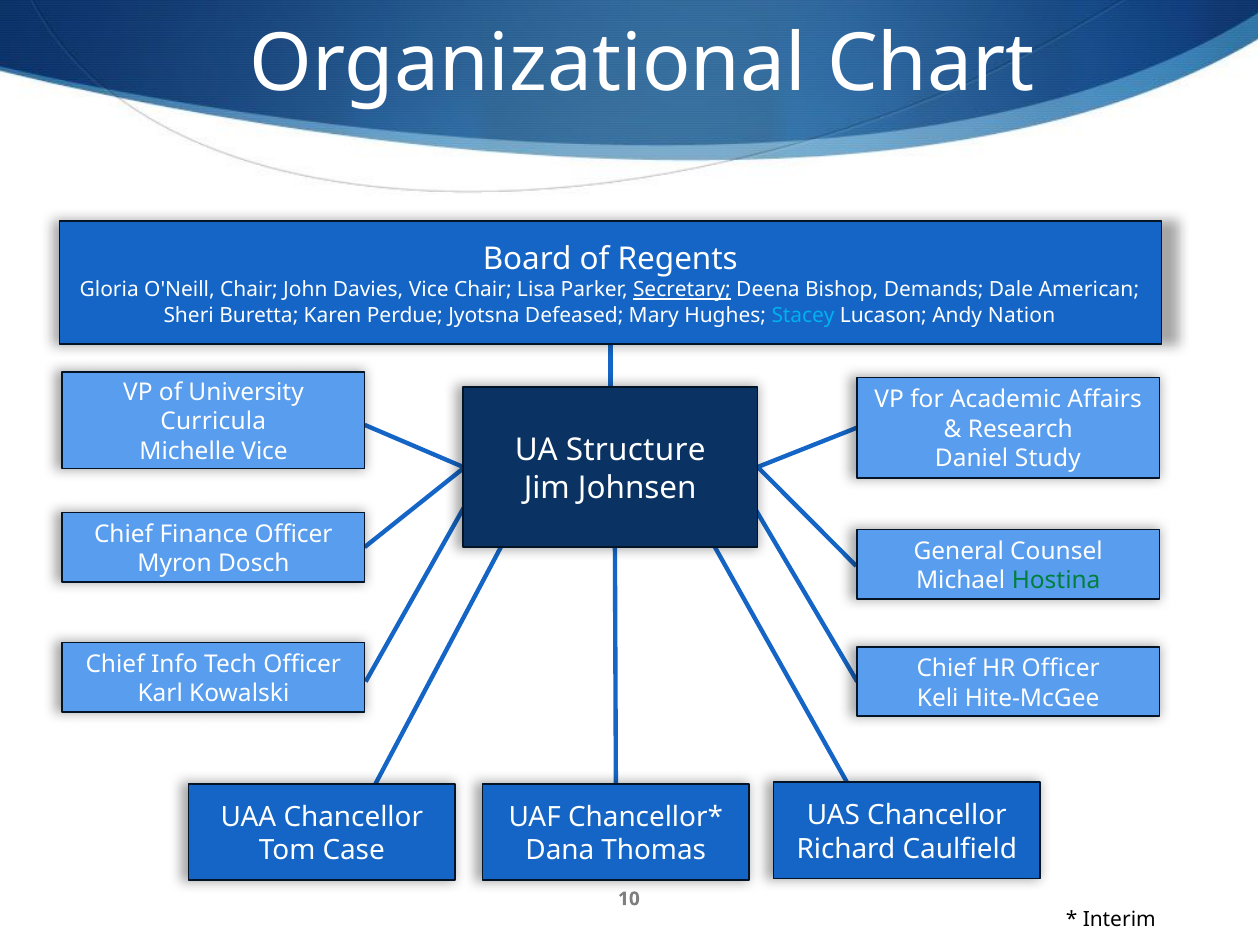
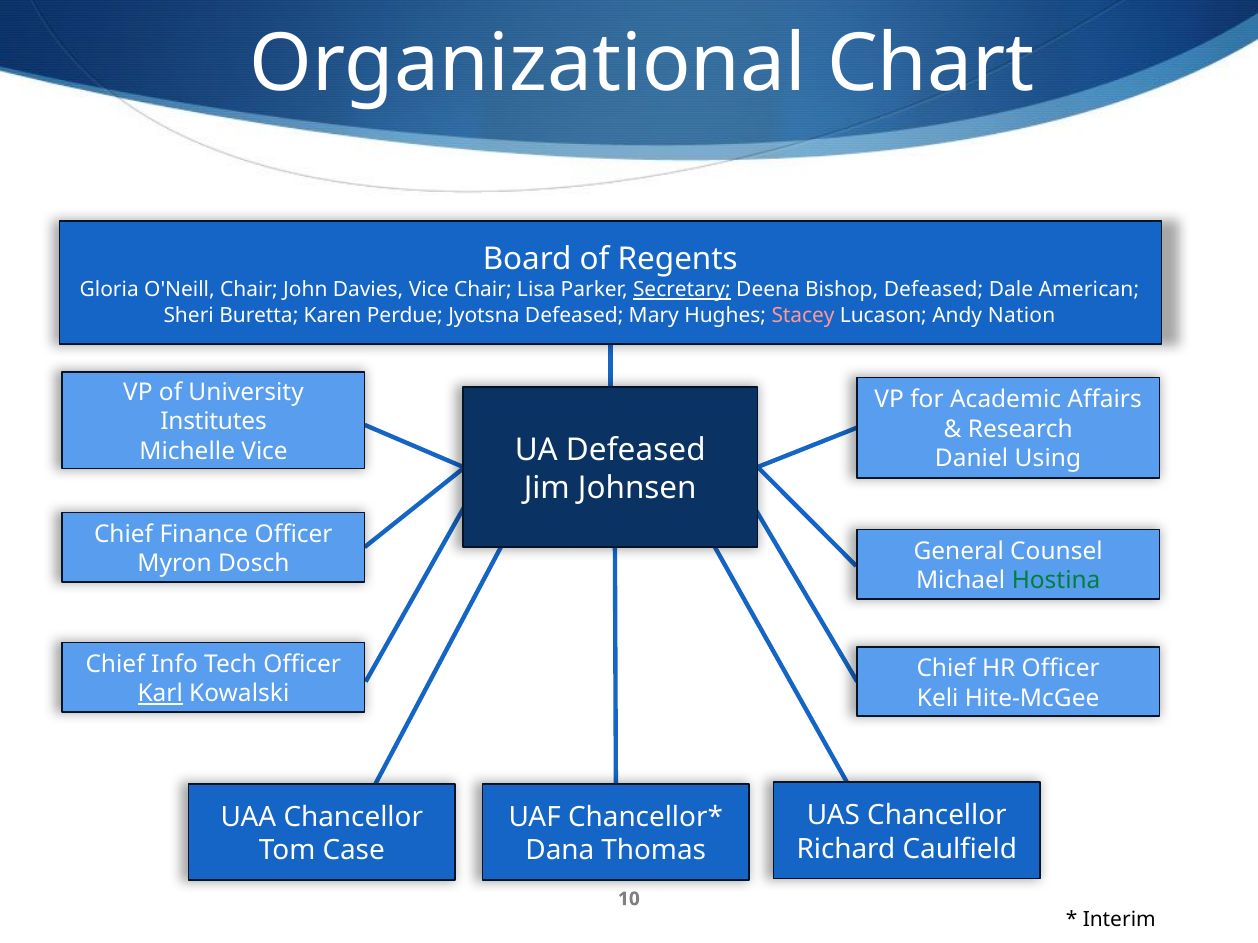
Bishop Demands: Demands -> Defeased (934, 290)
Stacey colour: light blue -> pink (803, 315)
Curricula: Curricula -> Institutes (214, 422)
UA Structure: Structure -> Defeased (636, 451)
Study: Study -> Using (1048, 459)
Karl underline: none -> present (160, 694)
